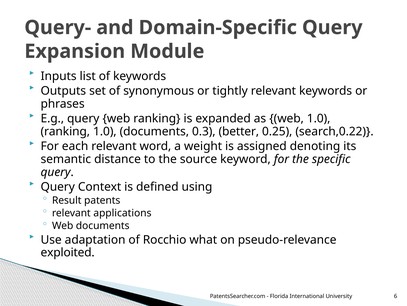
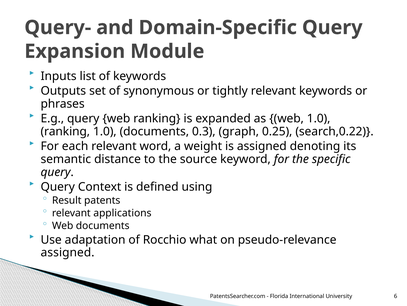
better: better -> graph (239, 131)
exploited: exploited -> assigned (68, 252)
